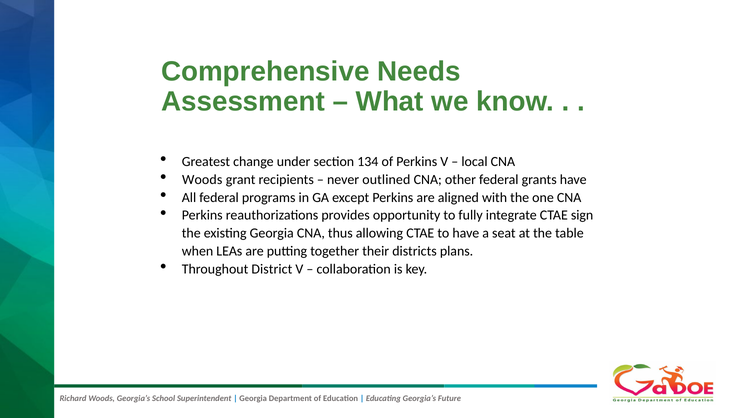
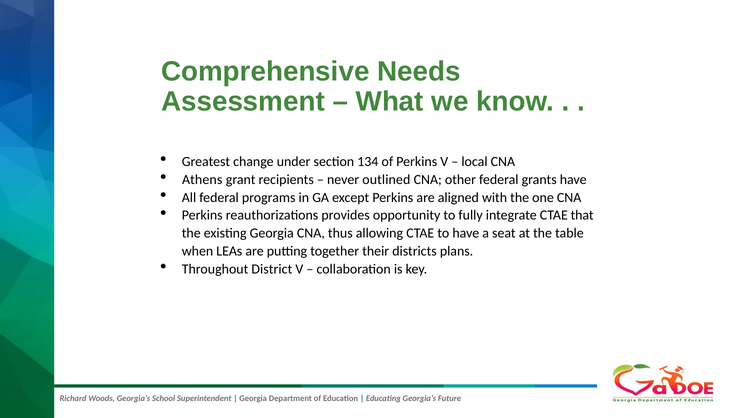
Woods: Woods -> Athens (202, 179)
sign: sign -> that (582, 215)
